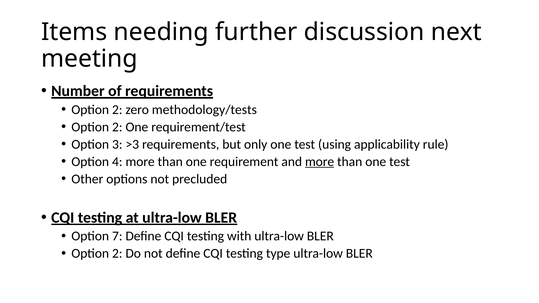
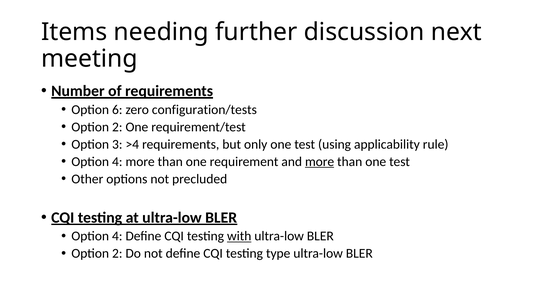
2: 2 -> 6 (117, 110)
methodology/tests: methodology/tests -> configuration/tests (204, 110)
>3: >3 -> >4 (132, 144)
7: 7 -> 4 (117, 236)
with underline: none -> present (239, 236)
